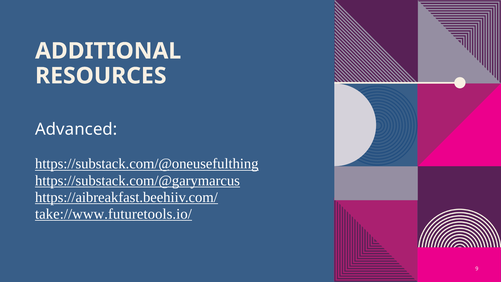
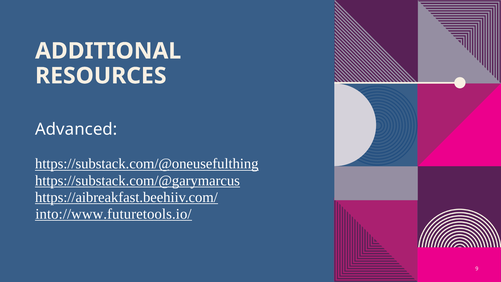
take://www.futuretools.io/: take://www.futuretools.io/ -> into://www.futuretools.io/ (113, 214)
